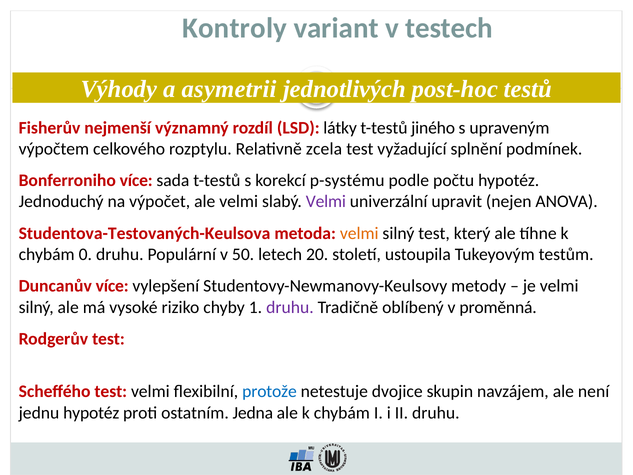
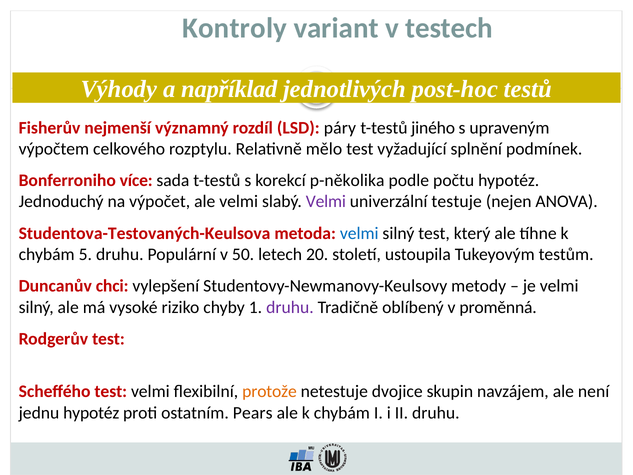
asymetrii: asymetrii -> například (229, 89)
látky: látky -> páry (340, 128)
zcela: zcela -> mělo (324, 149)
p-systému: p-systému -> p-několika (347, 180)
upravit: upravit -> testuje (457, 202)
velmi colour: orange -> blue (359, 233)
0: 0 -> 5 (85, 254)
Duncanův více: více -> chci (112, 286)
protože colour: blue -> orange (269, 391)
Jedna: Jedna -> Pears (253, 413)
